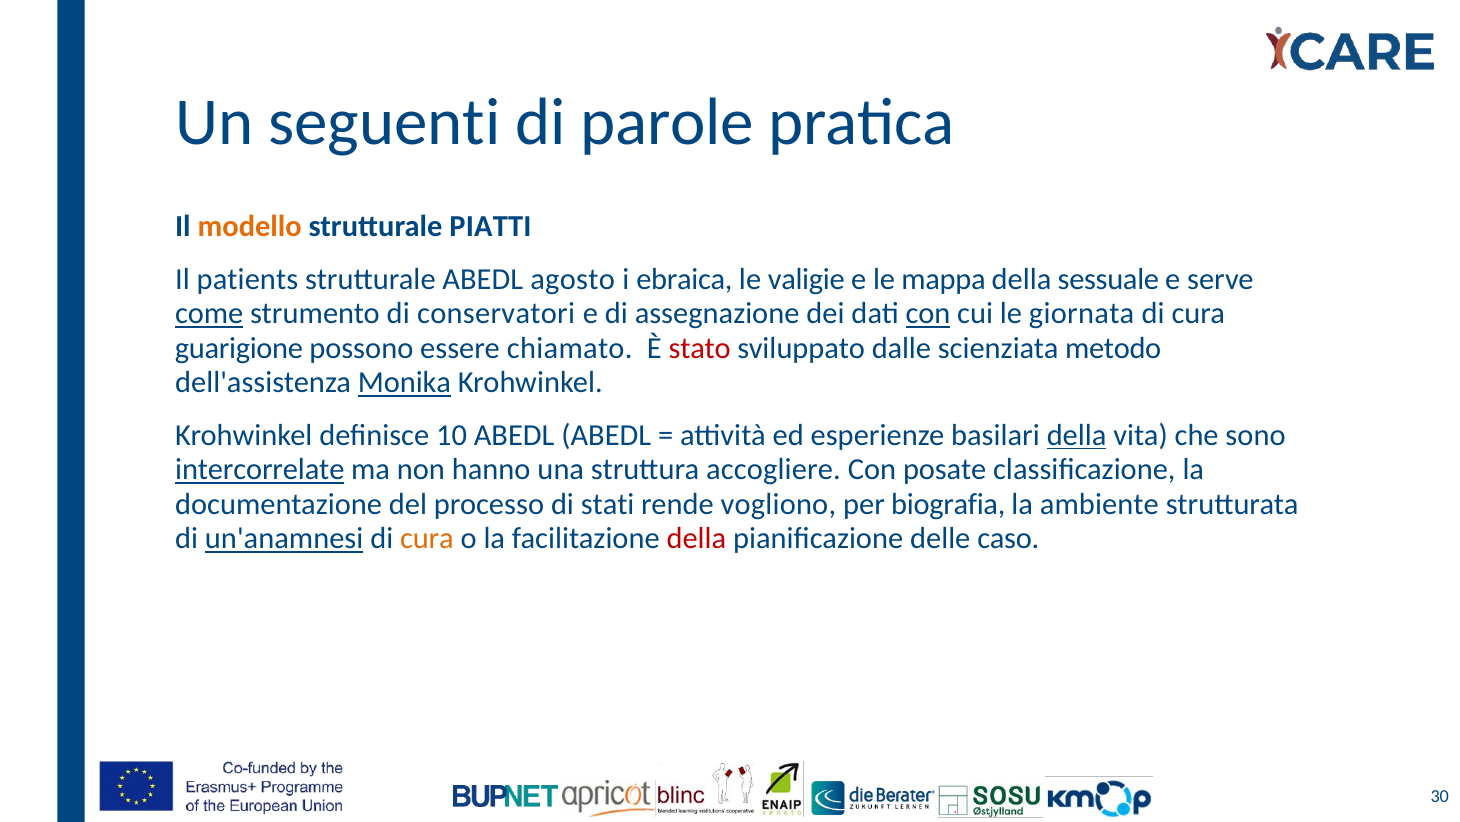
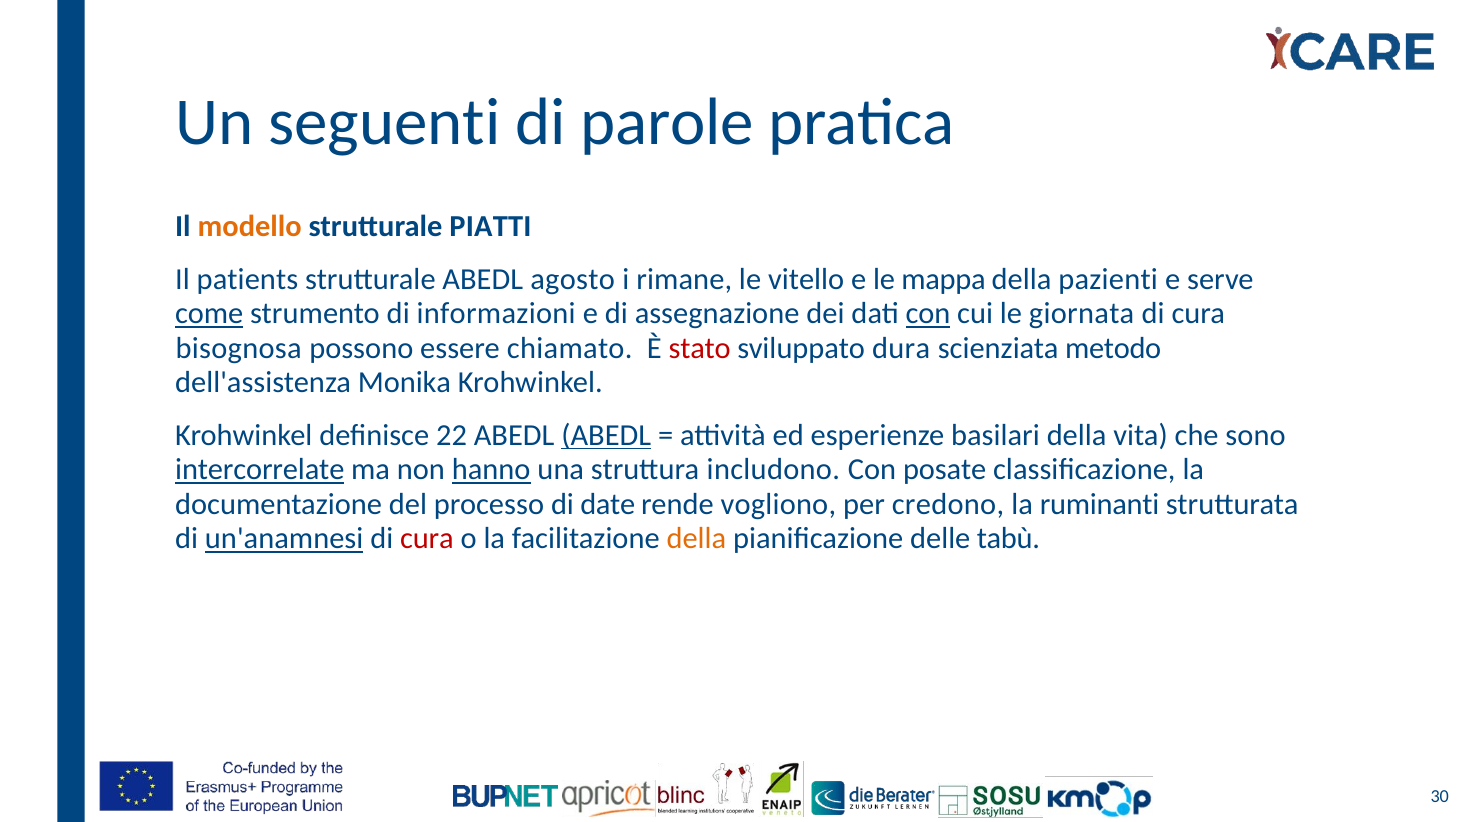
ebraica: ebraica -> rimane (684, 279)
valigie: valigie -> vitello (806, 279)
sessuale: sessuale -> pazienti (1108, 279)
conservatori: conservatori -> informazioni (496, 314)
guarigione: guarigione -> bisognosa (239, 348)
dalle: dalle -> dura (901, 348)
Monika underline: present -> none (405, 382)
10: 10 -> 22 (452, 435)
ABEDL underline: none -> present (606, 435)
della underline: present -> none (1077, 435)
hanno underline: none -> present (491, 469)
accogliere: accogliere -> includono (773, 469)
stati: stati -> date (608, 504)
biografia: biografia -> credono (948, 504)
ambiente: ambiente -> ruminanti (1100, 504)
cura colour: orange -> red (427, 538)
della colour: red -> orange (696, 538)
caso: caso -> tabù (1008, 538)
